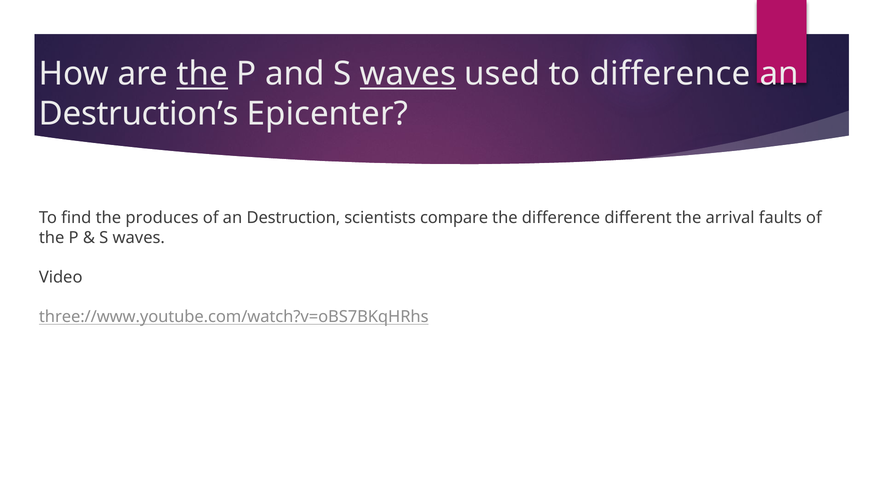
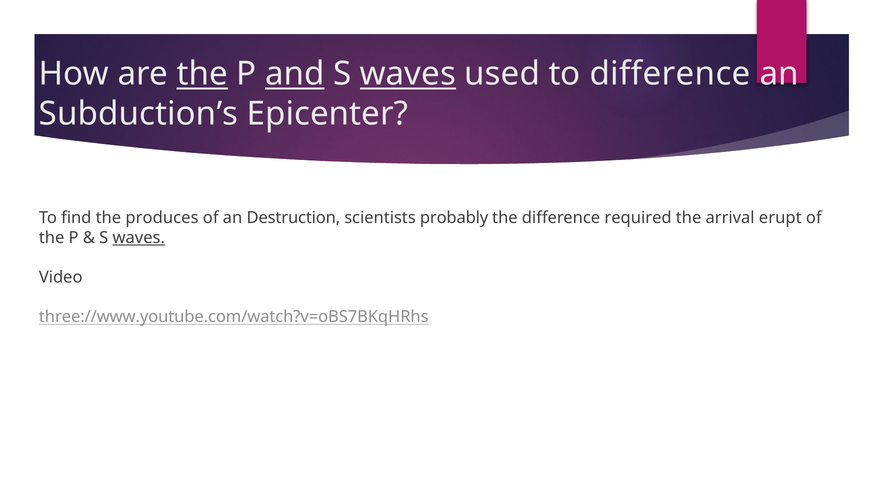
and underline: none -> present (295, 74)
Destruction’s: Destruction’s -> Subduction’s (139, 114)
compare: compare -> probably (454, 218)
different: different -> required (638, 218)
faults: faults -> erupt (780, 218)
waves underline: none -> present (139, 238)
